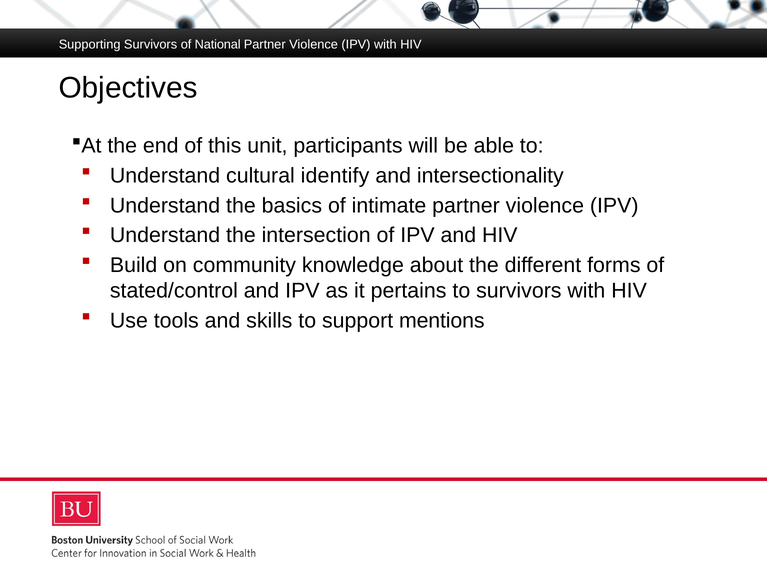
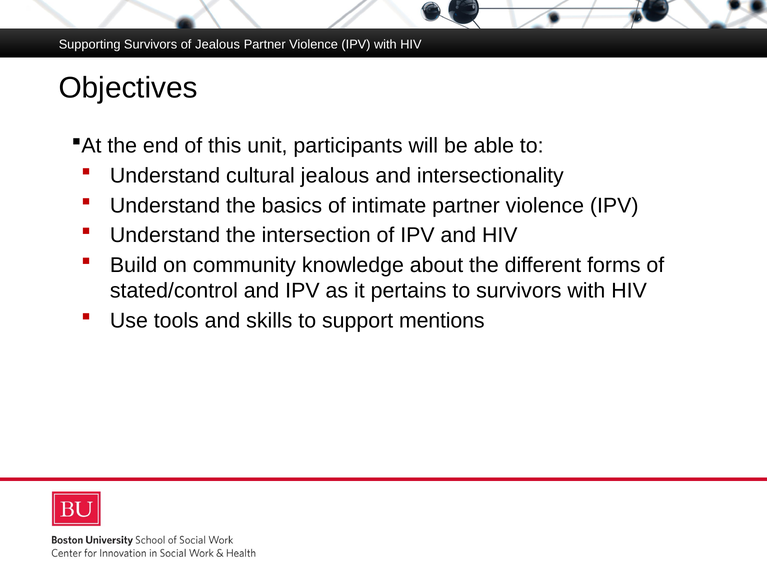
of National: National -> Jealous (218, 44)
cultural identify: identify -> jealous (335, 176)
